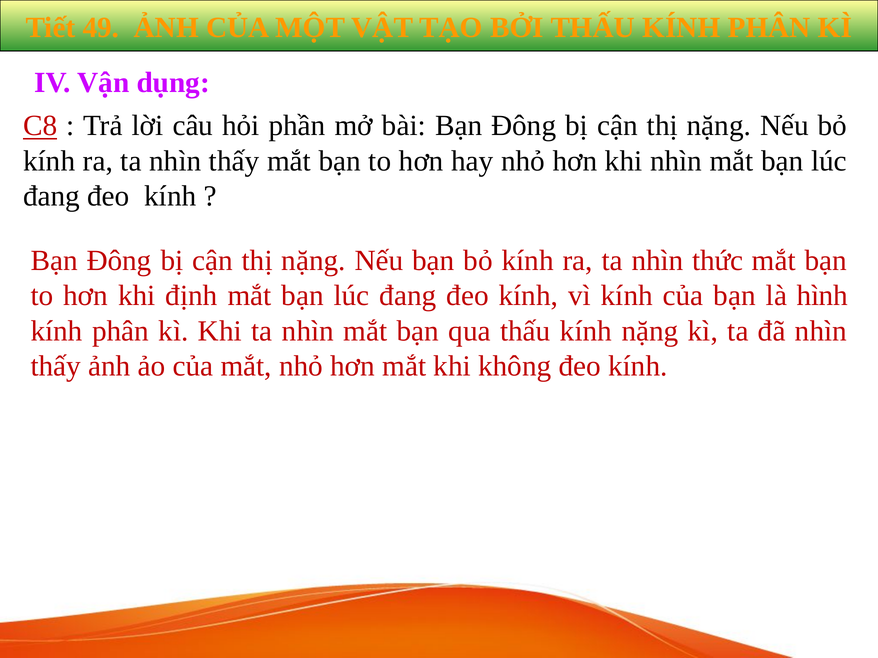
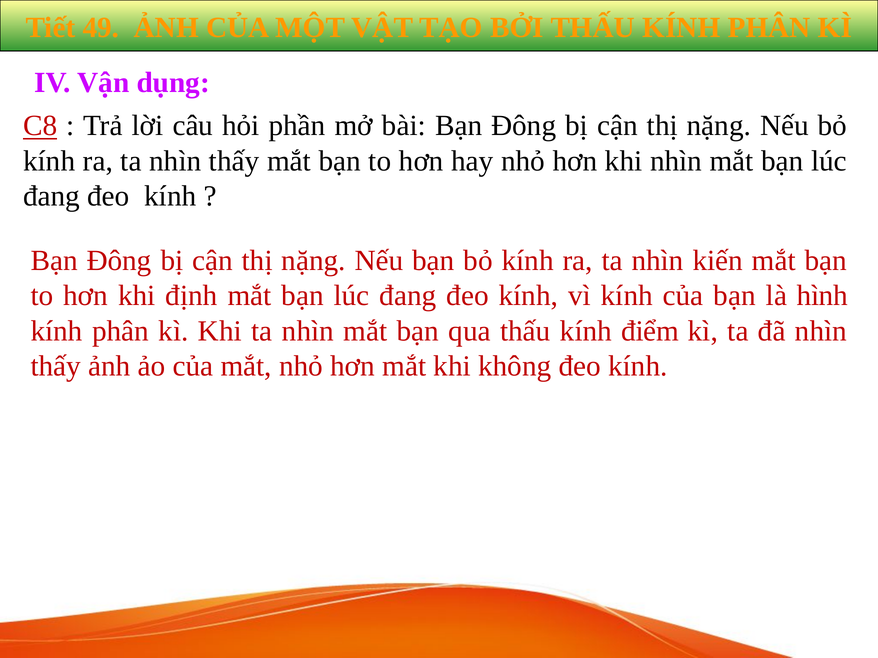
thức: thức -> kiến (718, 261)
kính nặng: nặng -> điểm (650, 331)
